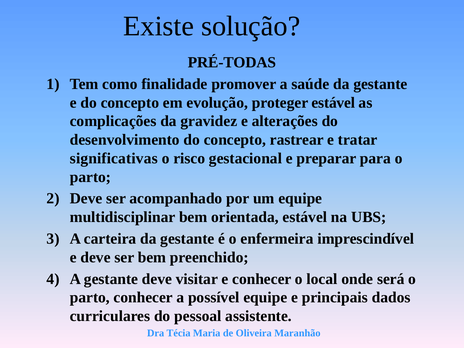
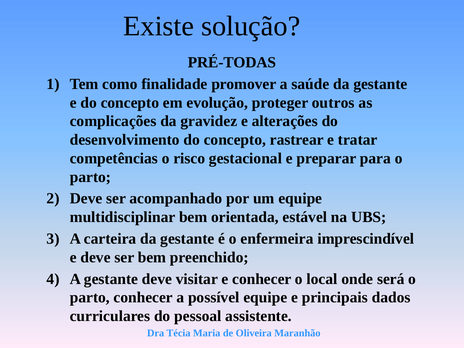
proteger estável: estável -> outros (333, 103)
significativas: significativas -> competências (114, 158)
